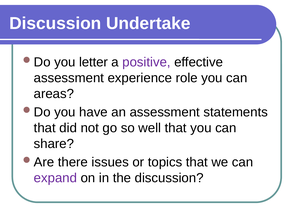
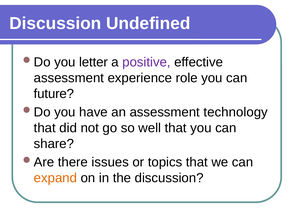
Undertake: Undertake -> Undefined (148, 23)
areas: areas -> future (54, 94)
statements: statements -> technology (236, 112)
expand colour: purple -> orange (55, 178)
